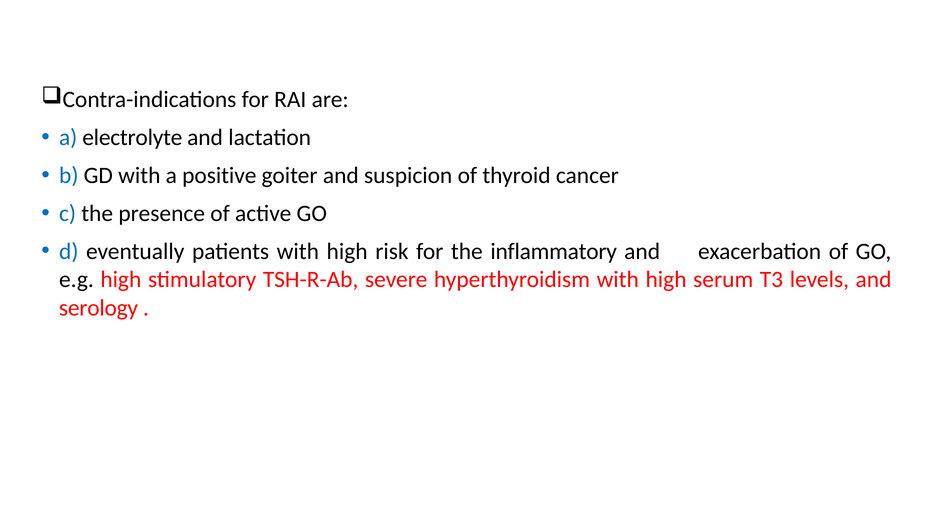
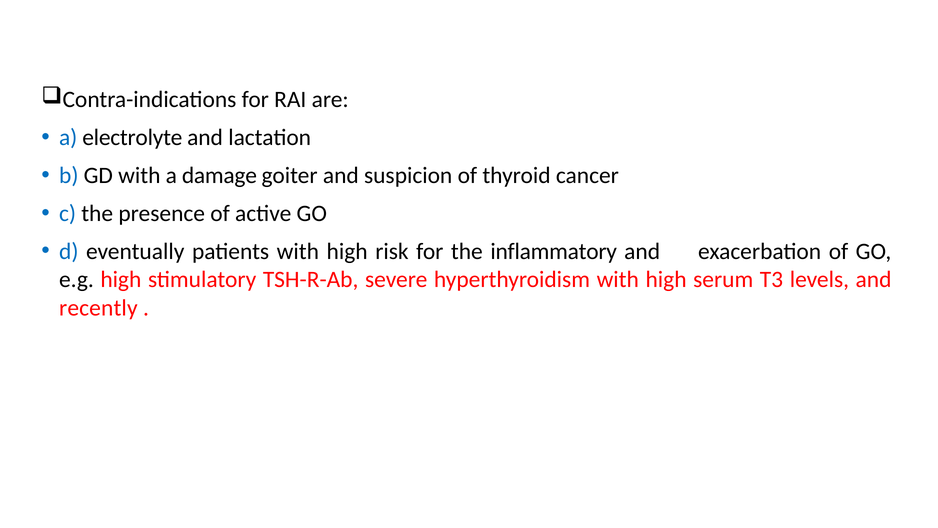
positive: positive -> damage (219, 175)
serology: serology -> recently (98, 308)
